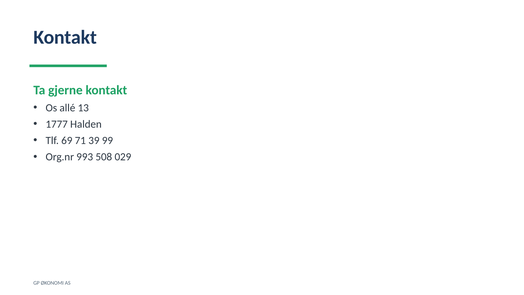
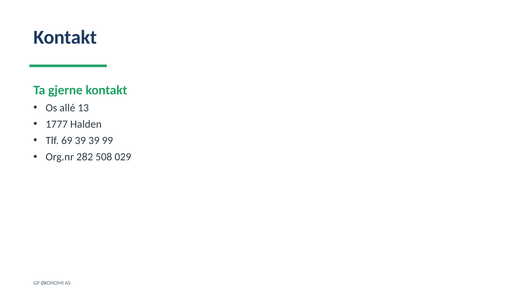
69 71: 71 -> 39 (80, 141)
993: 993 -> 282 (85, 157)
